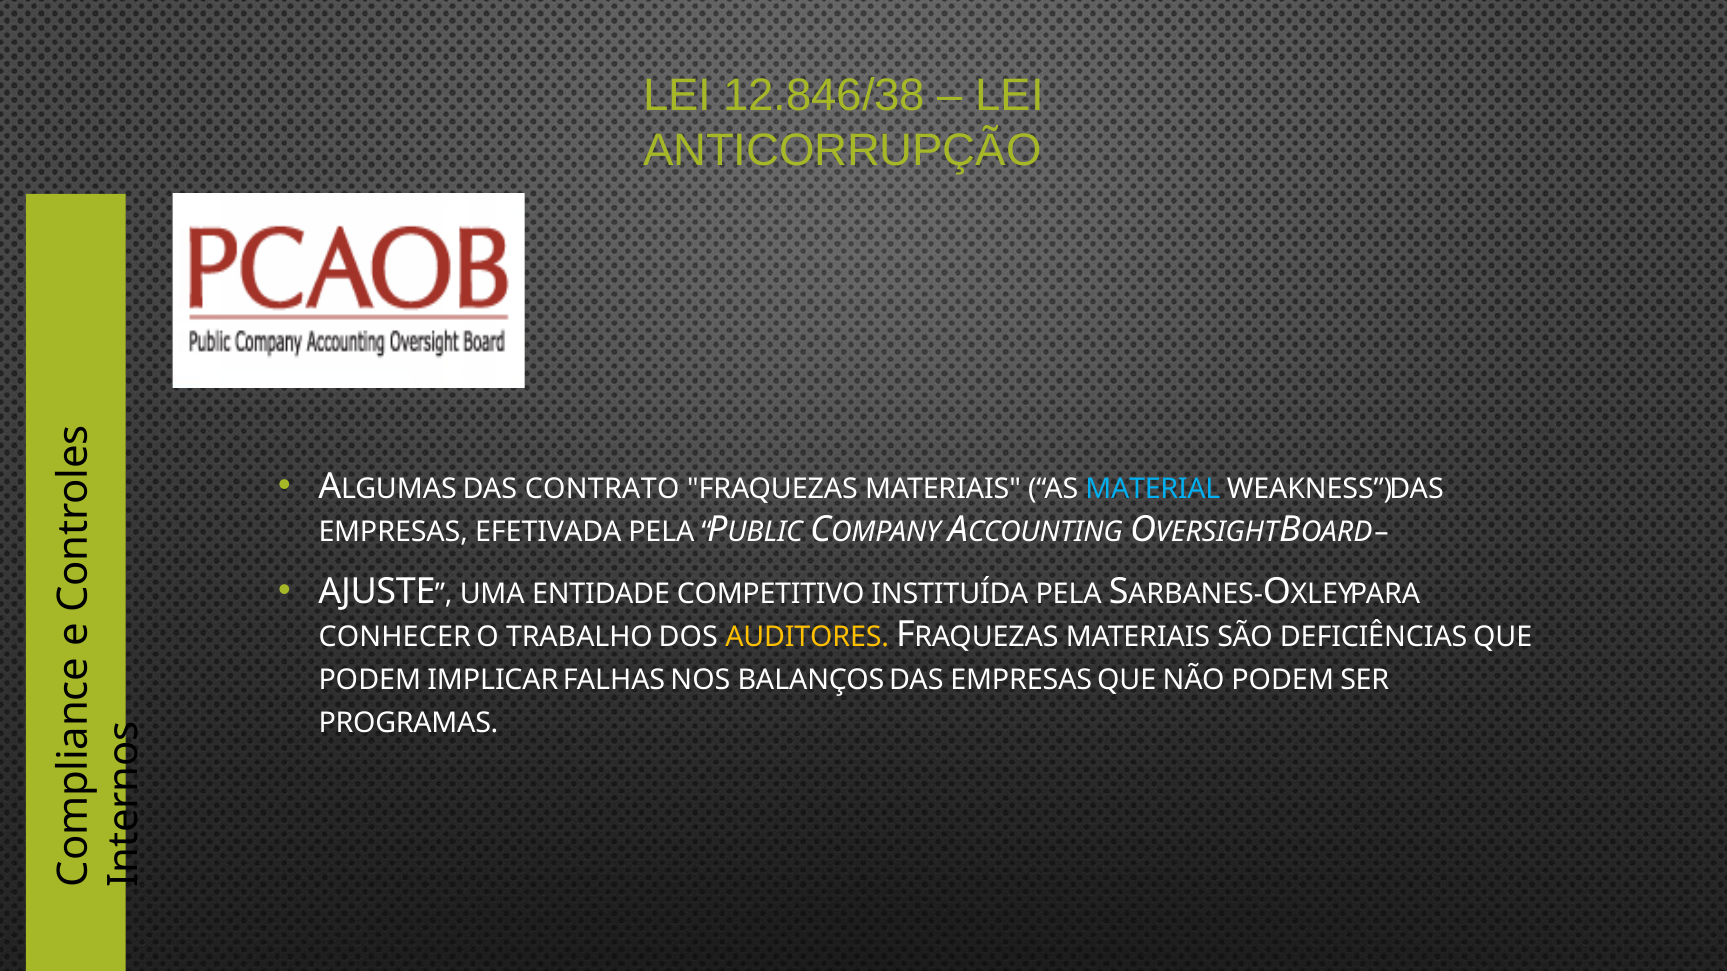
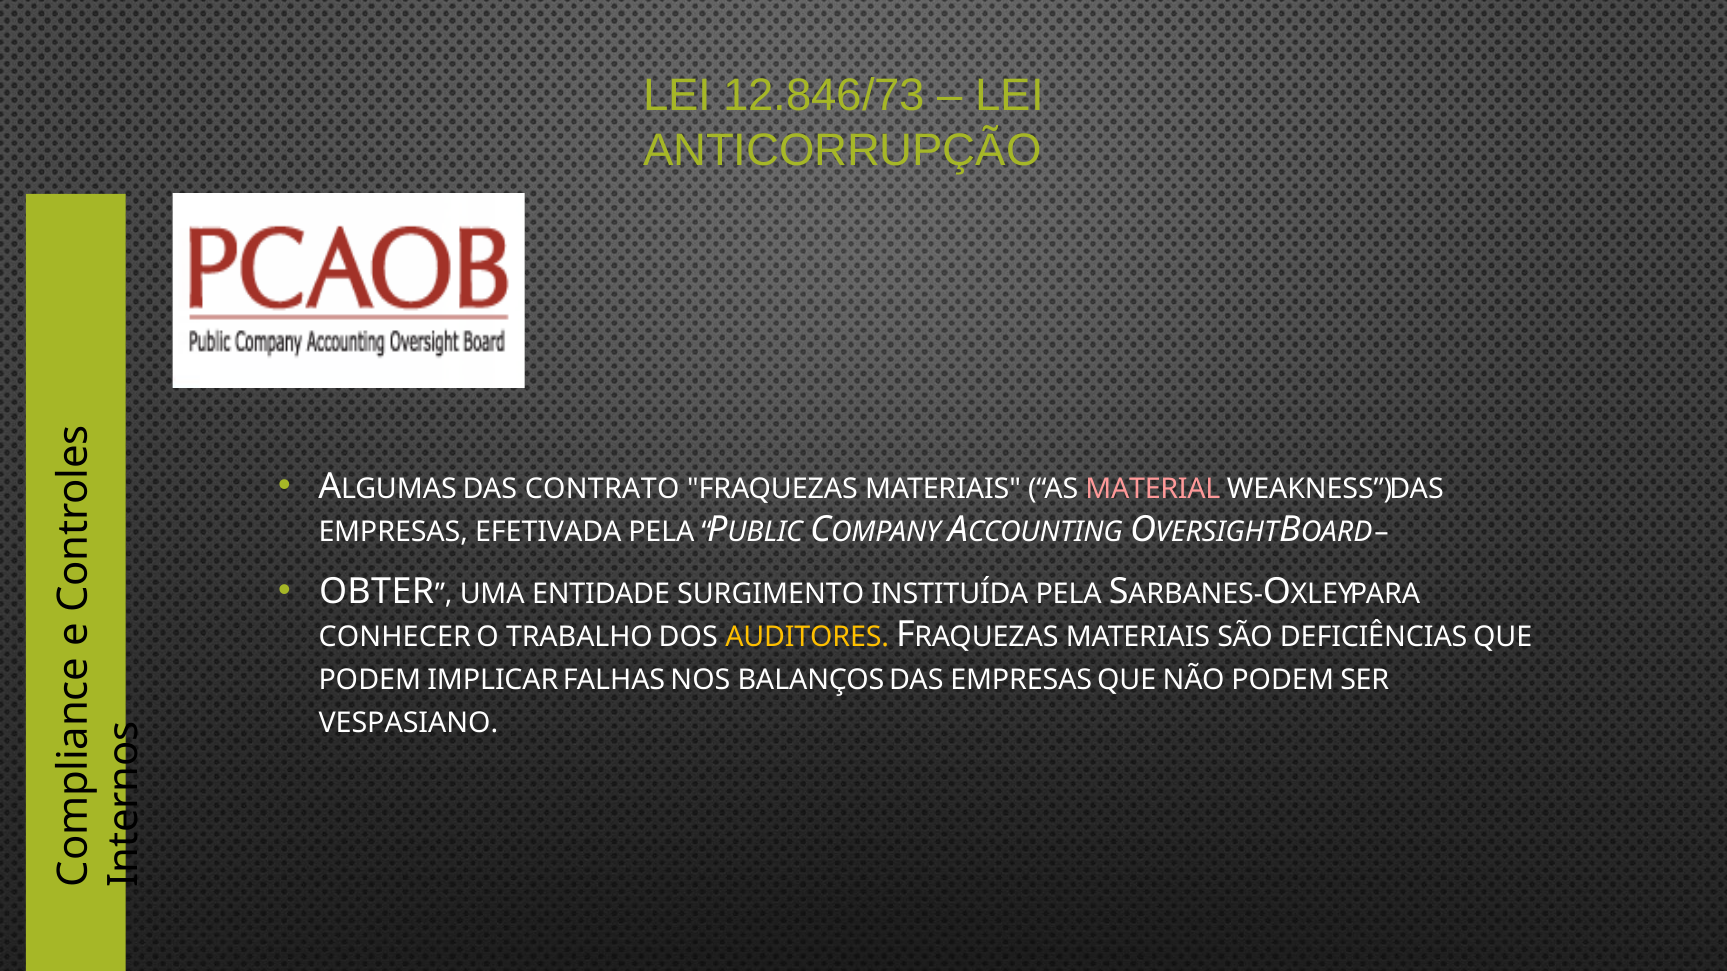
12.846/38: 12.846/38 -> 12.846/73 (824, 96)
MATERIAL colour: light blue -> pink (1153, 490)
AJUSTE: AJUSTE -> OBTER (377, 591)
COMPETITIVO: COMPETITIVO -> SURGIMENTO (771, 594)
PROGRAMAS: PROGRAMAS -> VESPASIANO (408, 723)
